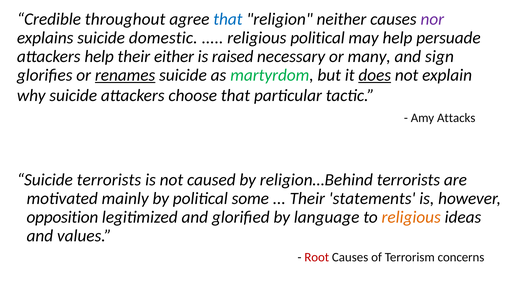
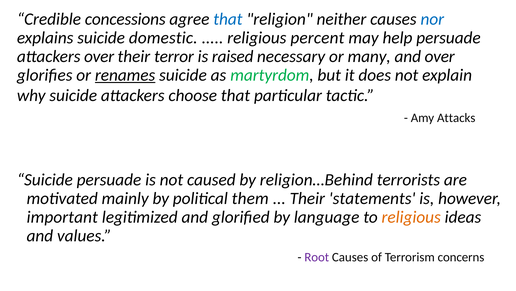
throughout: throughout -> concessions (125, 19)
nor colour: purple -> blue (432, 19)
religious political: political -> percent (317, 38)
attackers help: help -> over (99, 56)
either: either -> terror (174, 56)
and sign: sign -> over (440, 56)
does underline: present -> none (375, 75)
Suicide terrorists: terrorists -> persuade (109, 179)
some: some -> them (250, 198)
opposition: opposition -> important (62, 216)
Root colour: red -> purple (317, 257)
